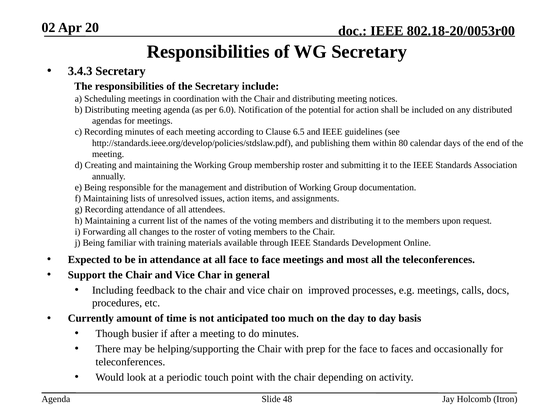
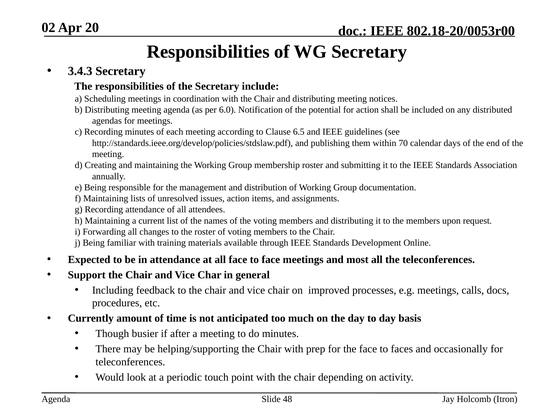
80: 80 -> 70 (403, 143)
